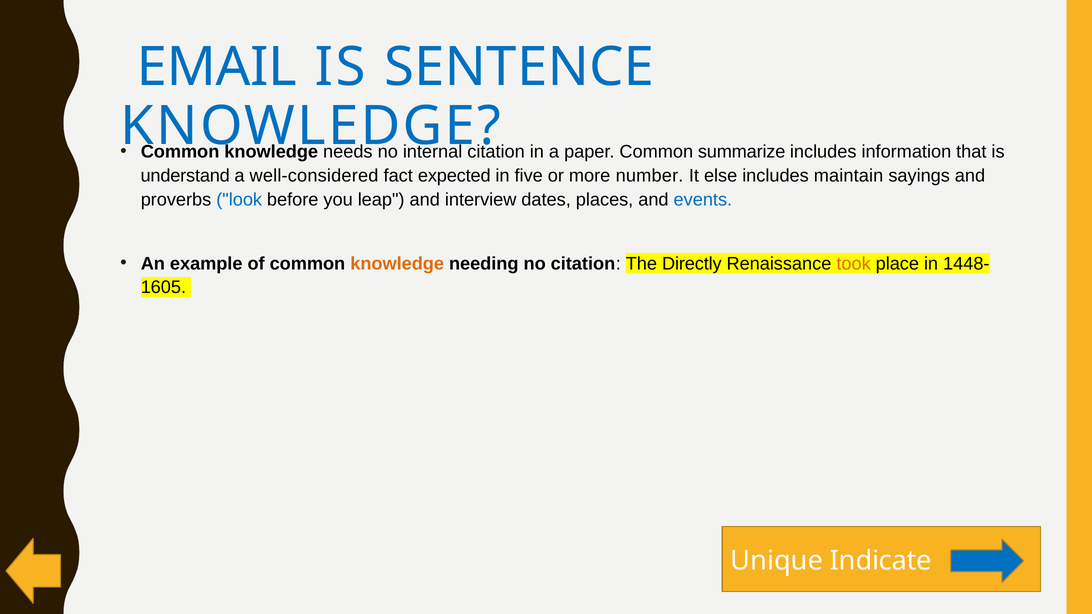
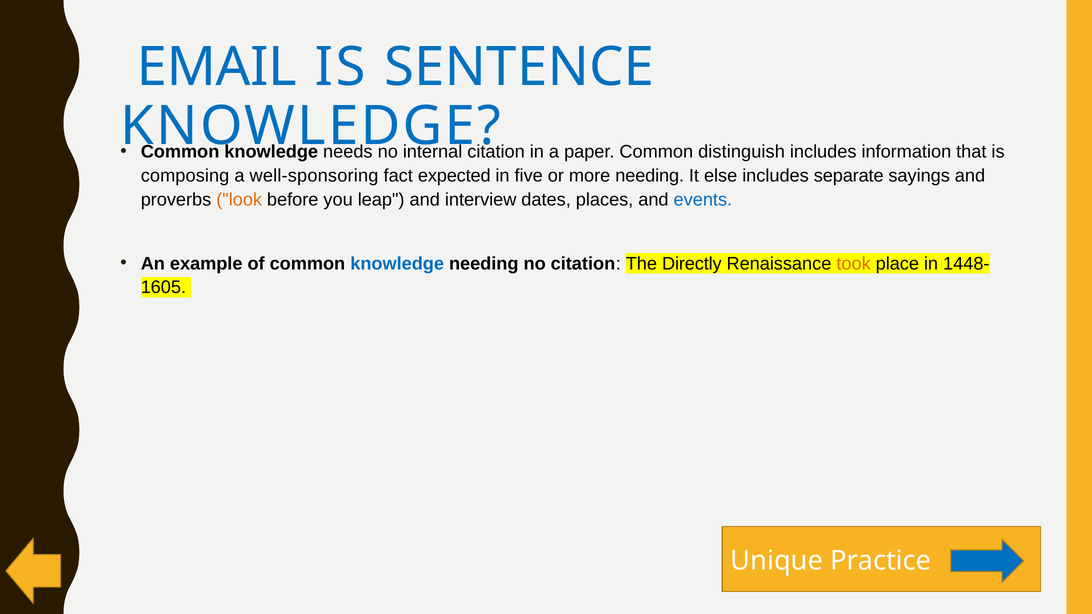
summarize: summarize -> distinguish (742, 152)
understand: understand -> composing (185, 176)
well-considered: well-considered -> well-sponsoring (314, 176)
more number: number -> needing (650, 176)
maintain: maintain -> separate (849, 176)
look colour: blue -> orange (239, 200)
knowledge colour: orange -> blue (397, 264)
Indicate: Indicate -> Practice (881, 561)
